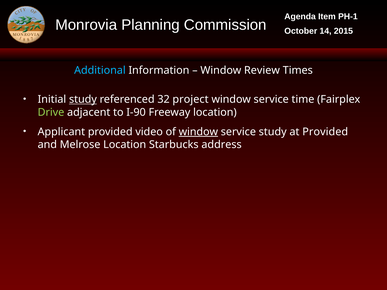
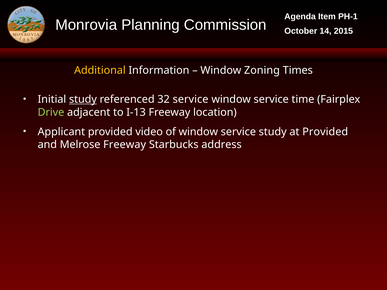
Additional colour: light blue -> yellow (100, 70)
Review: Review -> Zoning (262, 70)
32 project: project -> service (191, 99)
I-90: I-90 -> I-13 (136, 112)
window underline: present -> none (198, 132)
Melrose Location: Location -> Freeway (125, 145)
